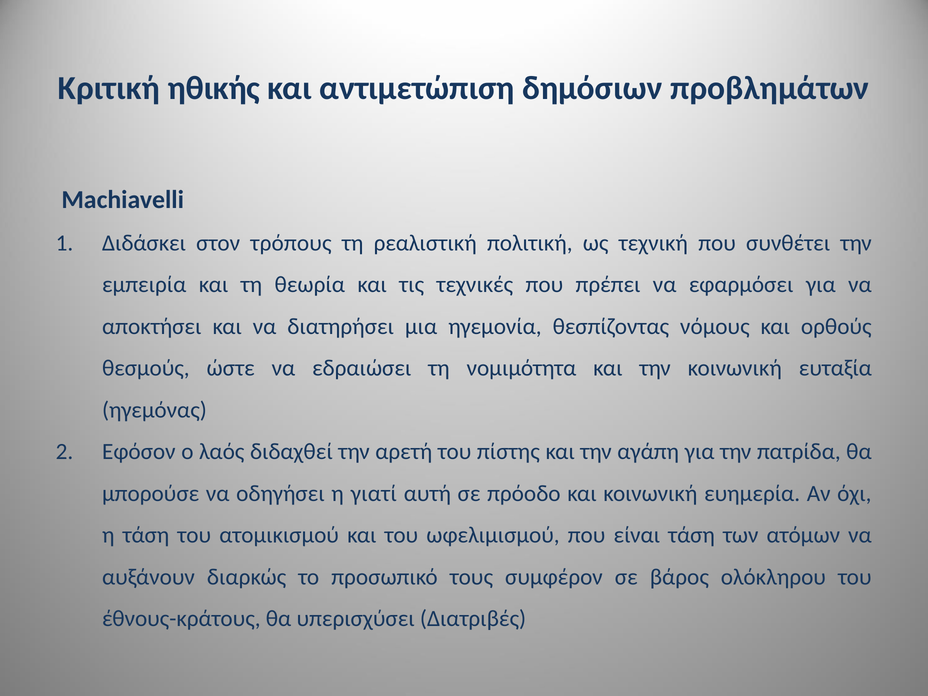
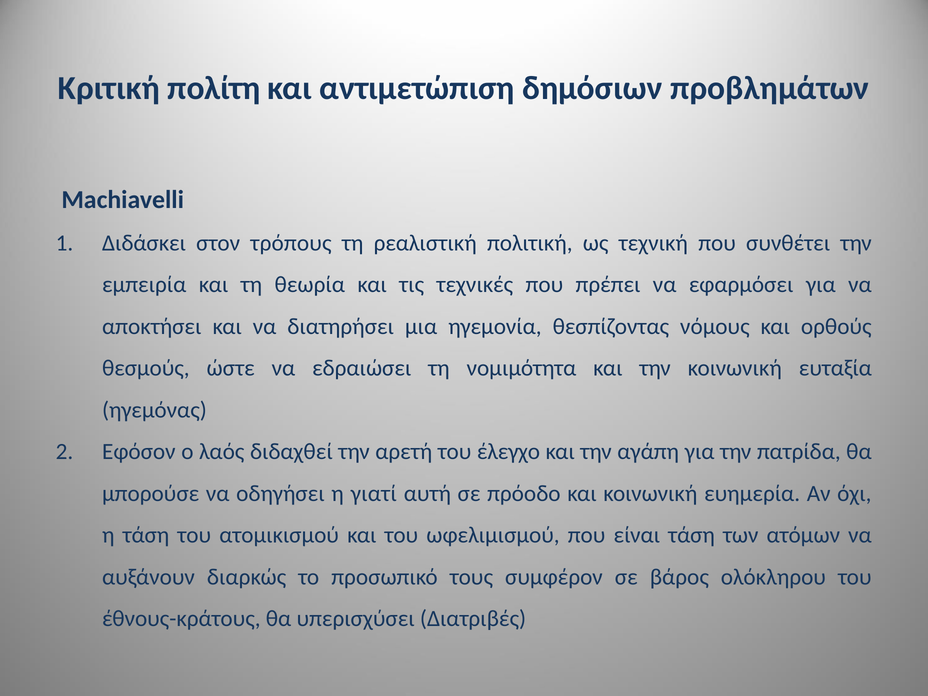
ηθικής: ηθικής -> πολίτη (214, 88)
πίστης: πίστης -> έλεγχο (509, 452)
